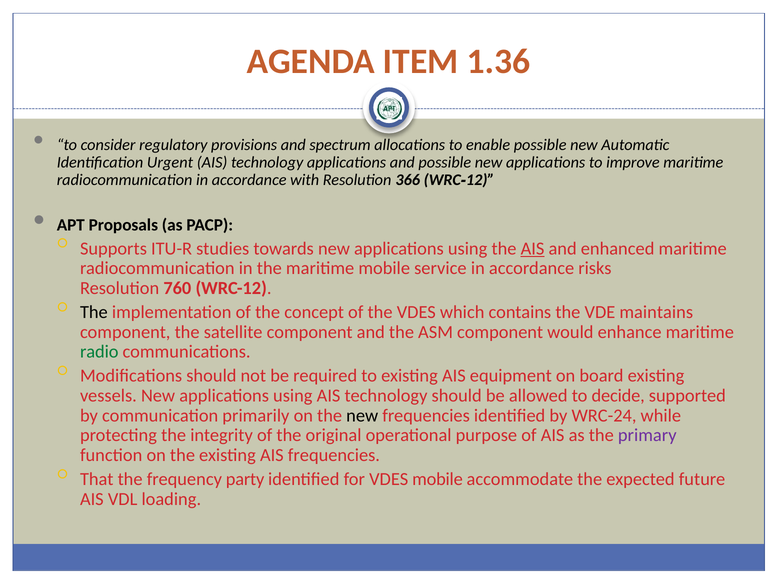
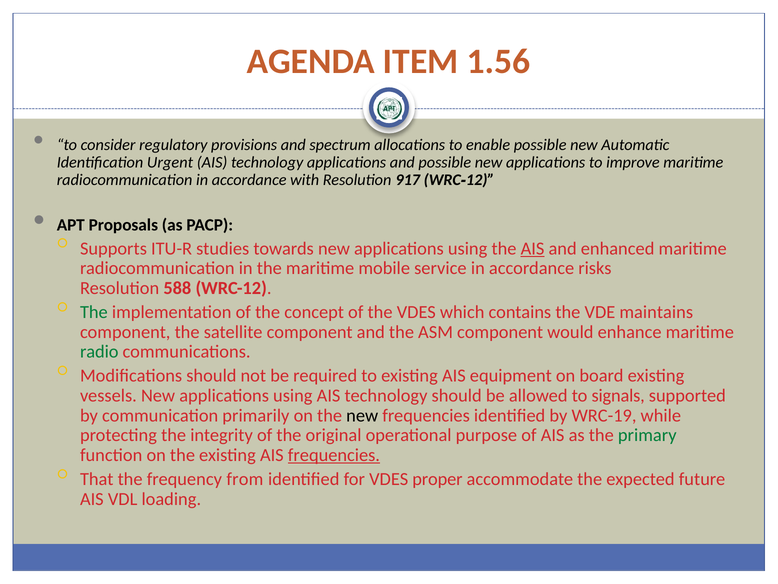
1.36: 1.36 -> 1.56 (498, 61)
366: 366 -> 917 (408, 180)
760: 760 -> 588 (177, 288)
The colour: black -> green (94, 312)
decide: decide -> signals (618, 395)
WRC-24: WRC-24 -> WRC-19 (604, 415)
primary colour: purple -> green (647, 435)
frequencies underline: none -> present (334, 455)
party: party -> from (245, 479)
VDES mobile: mobile -> proper (437, 479)
